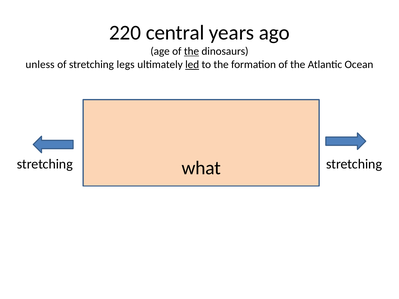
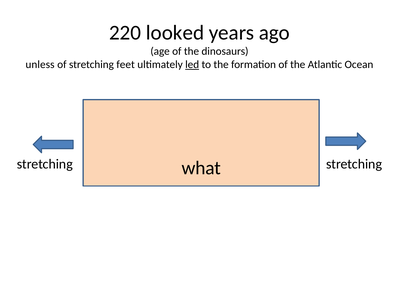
central: central -> looked (175, 33)
the underline: present -> none (191, 51)
legs: legs -> feet (126, 65)
